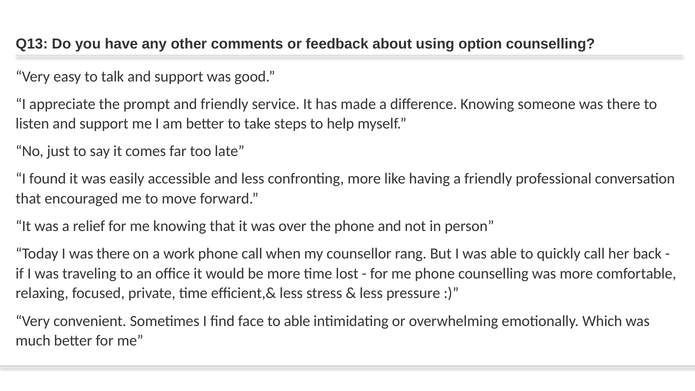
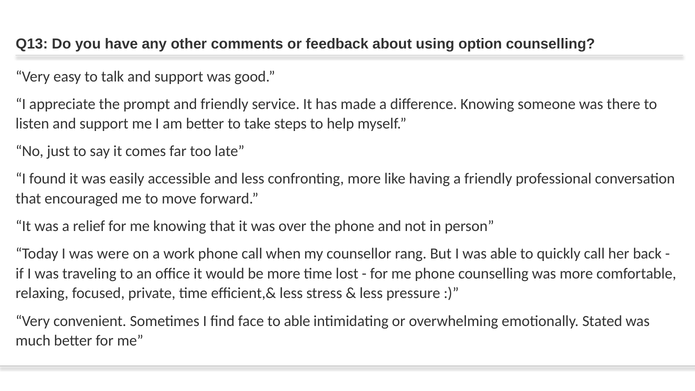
I was there: there -> were (113, 254)
Which: Which -> Stated (602, 321)
